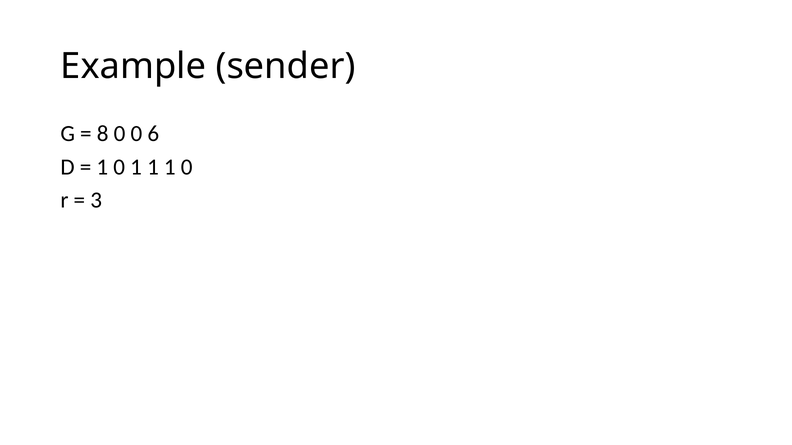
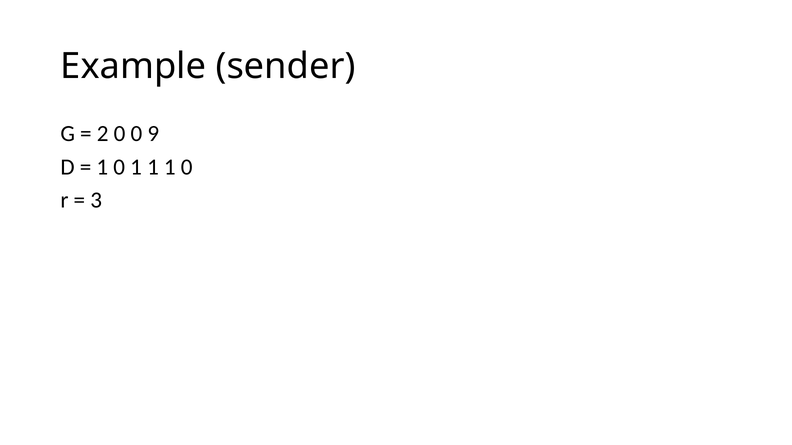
8: 8 -> 2 (103, 134)
6: 6 -> 9 (153, 134)
